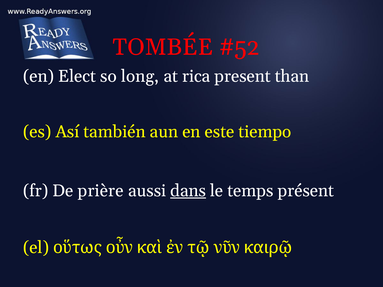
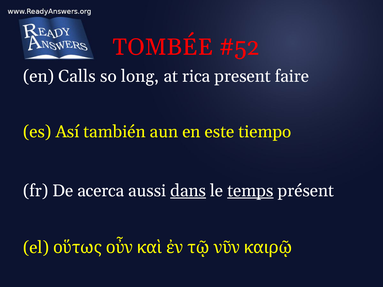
Elect: Elect -> Calls (77, 76)
than: than -> faire (292, 76)
prière: prière -> acerca (101, 191)
temps underline: none -> present (250, 191)
